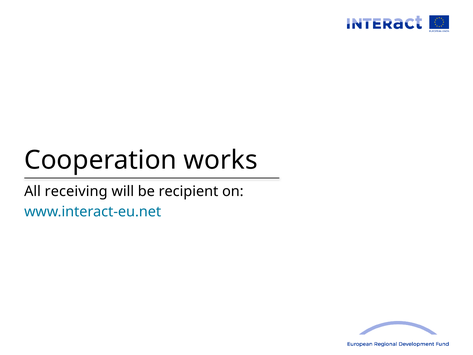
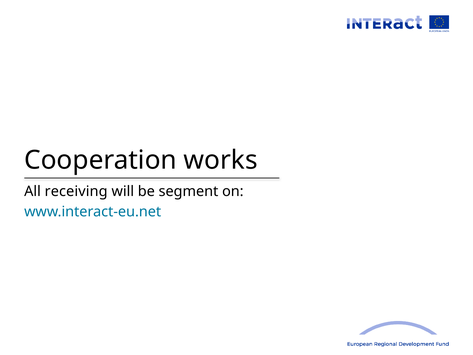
recipient: recipient -> segment (188, 191)
